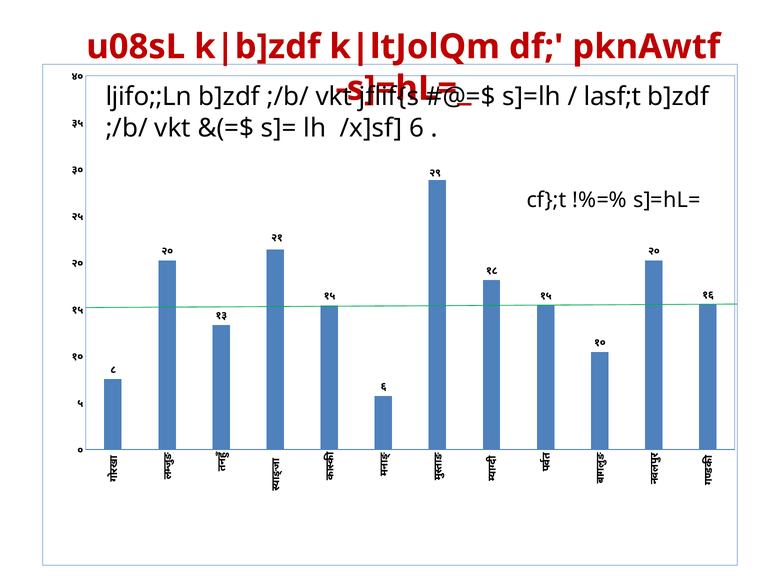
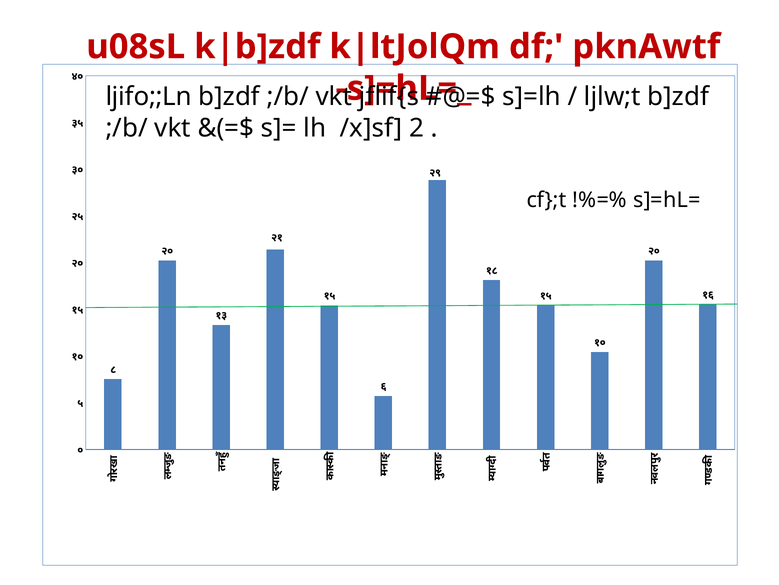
lasf;t: lasf;t -> ljlw;t (612, 97)
6: 6 -> 2 (417, 128)
